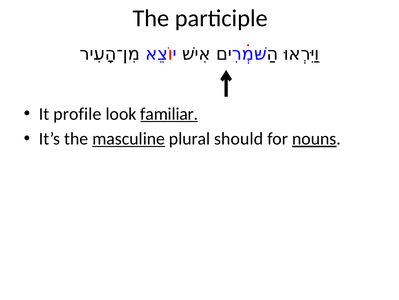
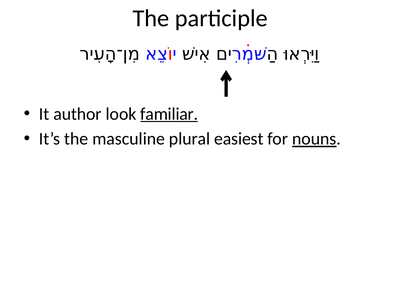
profile: profile -> author (77, 114)
masculine underline: present -> none (129, 138)
should: should -> easiest (239, 138)
